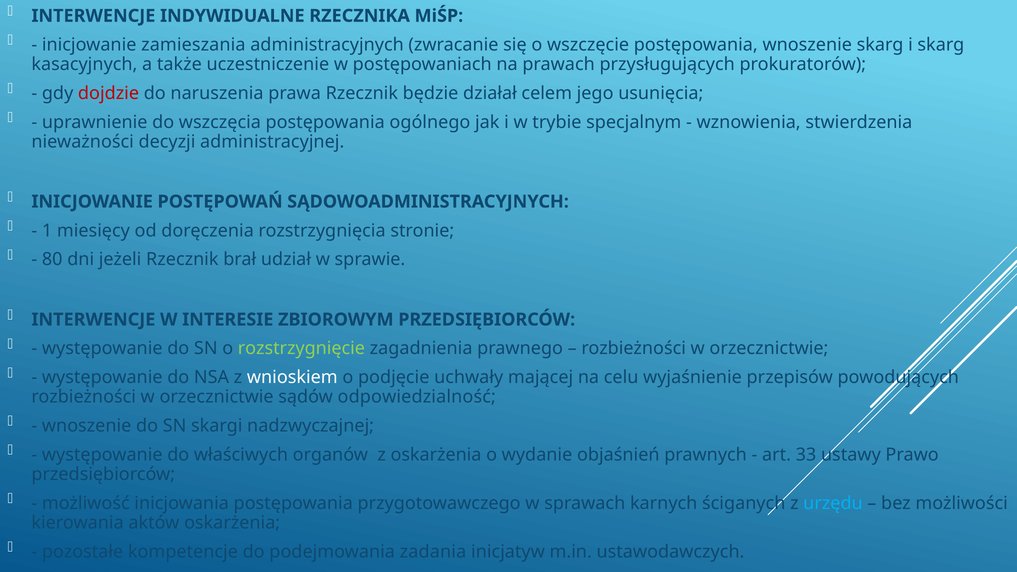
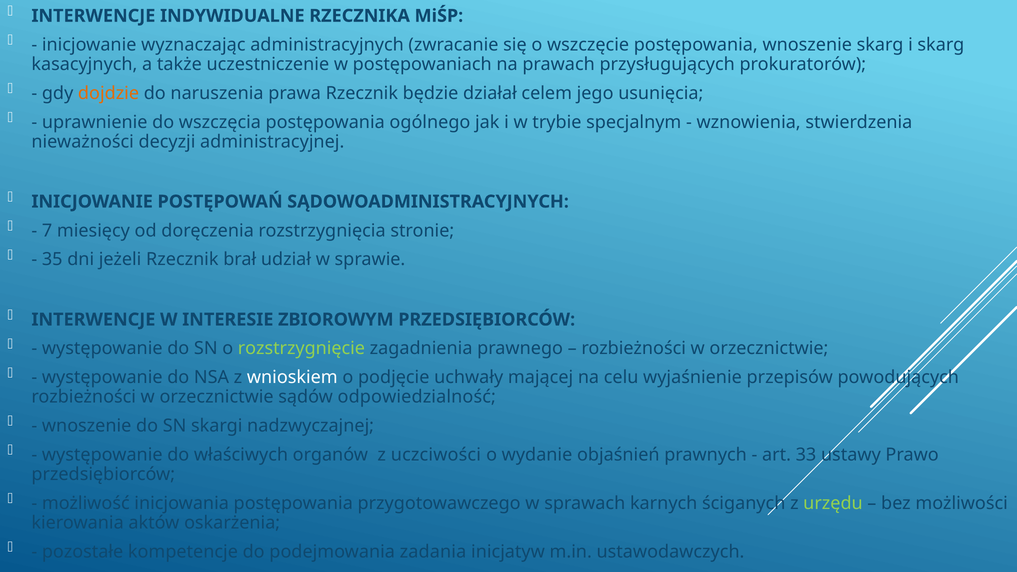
zamieszania: zamieszania -> wyznaczając (193, 45)
dojdzie colour: red -> orange (109, 93)
1: 1 -> 7 (47, 231)
80: 80 -> 35 (52, 260)
z oskarżenia: oskarżenia -> uczciwości (436, 455)
urzędu colour: light blue -> light green (833, 503)
